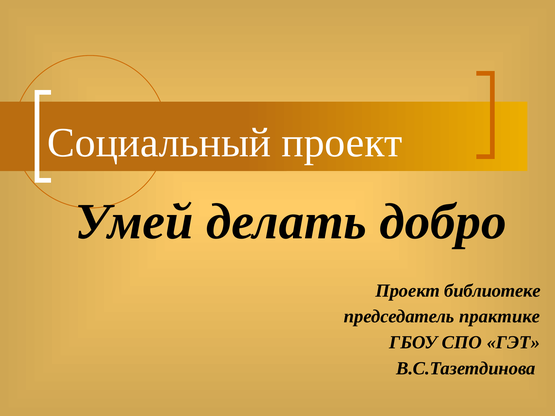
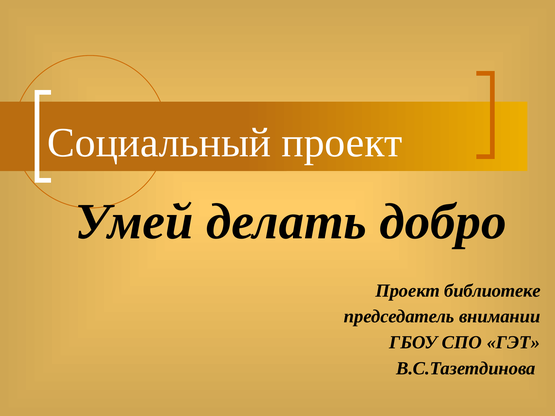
практике: практике -> внимании (500, 317)
